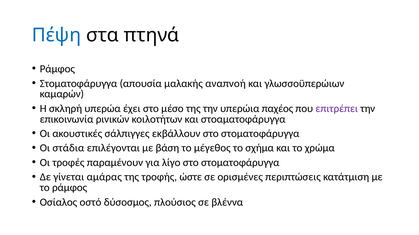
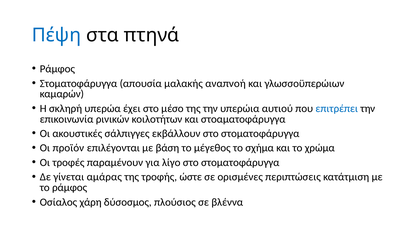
παχέος: παχέος -> αυτιού (277, 109)
επιτρέπει colour: purple -> blue (337, 109)
στάδια: στάδια -> προϊόν (68, 148)
οστό: οστό -> χάρη (91, 203)
